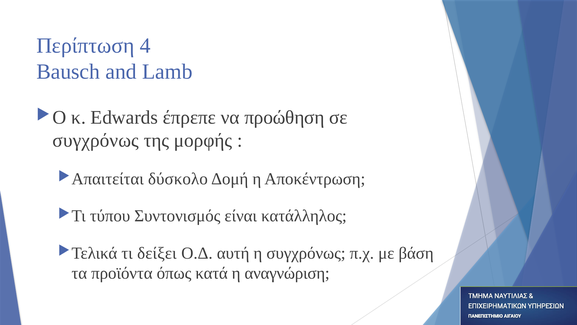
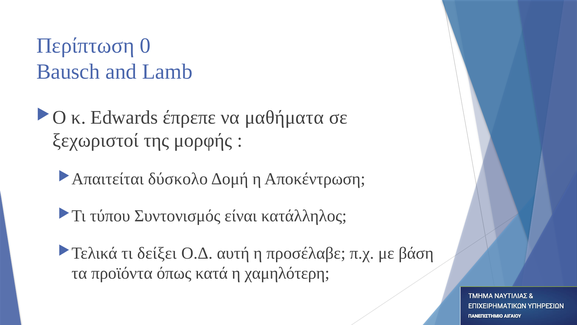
4: 4 -> 0 (145, 46)
προώθηση: προώθηση -> μαθήματα (284, 117)
συγχρόνως: συγχρόνως -> ξεχωριστοί (96, 140)
η συγχρόνως: συγχρόνως -> προσέλαβε (306, 253)
αναγνώριση: αναγνώριση -> χαμηλότερη (287, 273)
